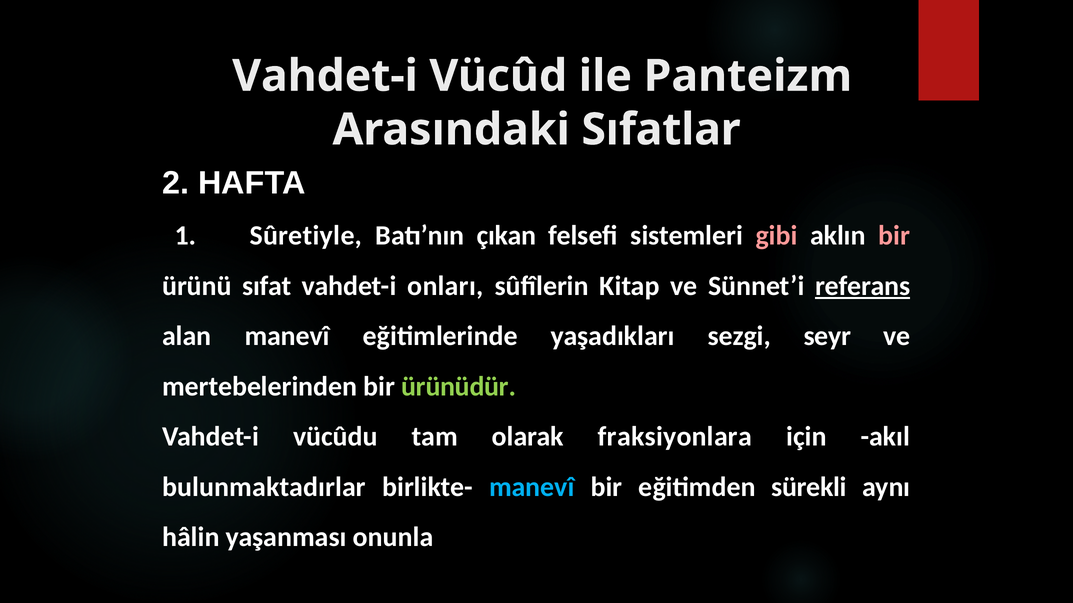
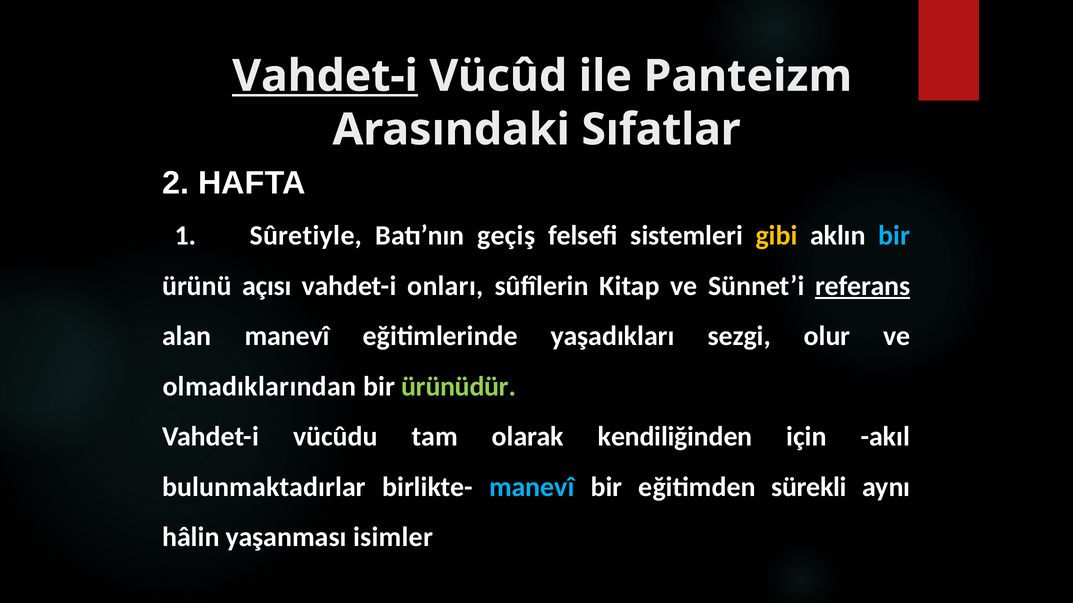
Vahdet-i underline: none -> present (325, 76)
çıkan: çıkan -> geçiş (506, 236)
gibi colour: pink -> yellow (776, 236)
bir colour: pink -> light blue (894, 236)
sıfat: sıfat -> açısı (267, 286)
seyr: seyr -> olur (827, 337)
mertebelerinden: mertebelerinden -> olmadıklarından (259, 387)
fraksiyonlara: fraksiyonlara -> kendiliğinden (675, 437)
onunla: onunla -> isimler (393, 538)
